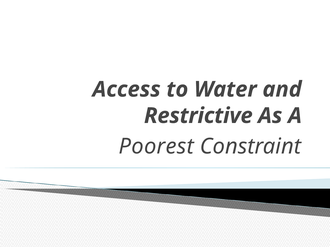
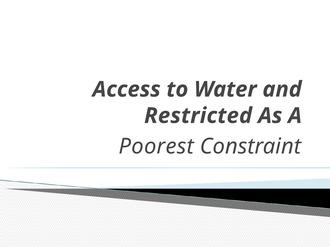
Restrictive: Restrictive -> Restricted (198, 116)
